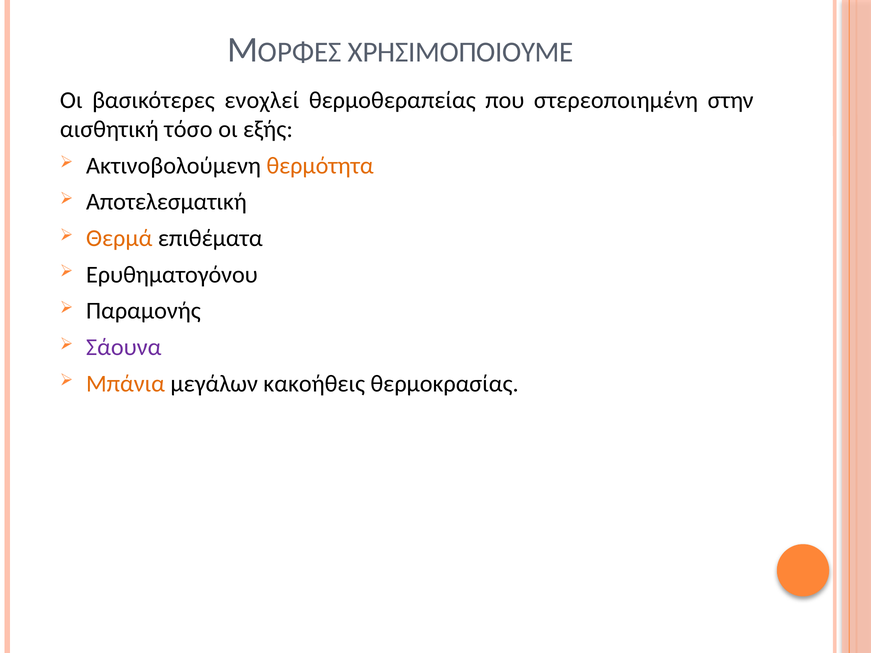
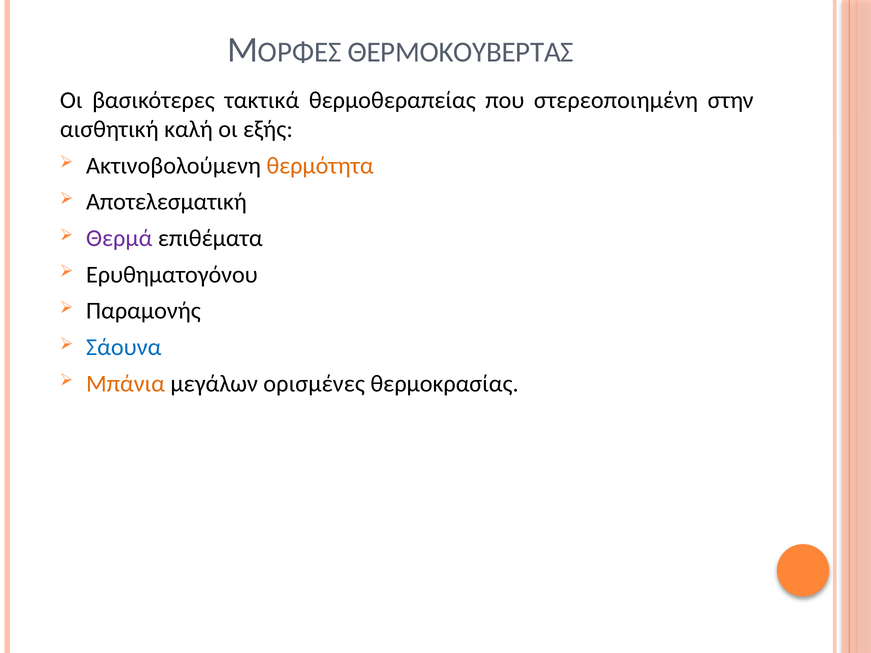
ΧΡΗΣΙΜΟΠΟΙΟΥΜΕ: ΧΡΗΣΙΜΟΠΟΙΟΥΜΕ -> ΘΕΡΜΟΚΟΥΒΕΡΤΑΣ (461, 52)
ενοχλεί: ενοχλεί -> τακτικά (262, 100)
τόσο: τόσο -> καλή (189, 129)
Θερμά colour: orange -> purple (119, 238)
Σάουνα colour: purple -> blue (124, 347)
κακοήθεις: κακοήθεις -> ορισμένες (314, 384)
